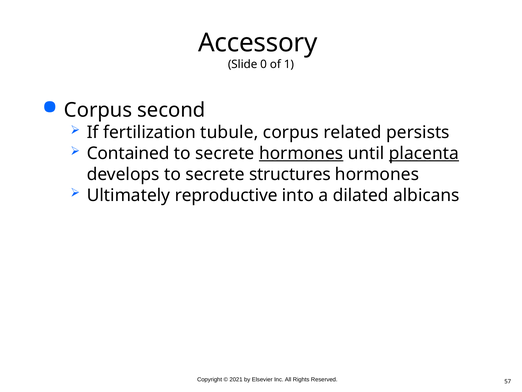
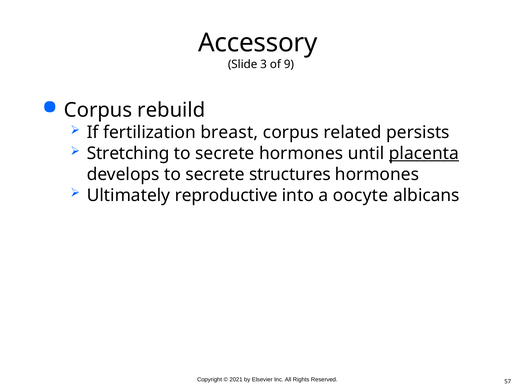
0: 0 -> 3 (264, 64)
1: 1 -> 9 (289, 64)
second: second -> rebuild (171, 110)
tubule: tubule -> breast (229, 132)
Contained: Contained -> Stretching (128, 153)
hormones underline: present -> none (301, 153)
dilated: dilated -> oocyte (361, 195)
